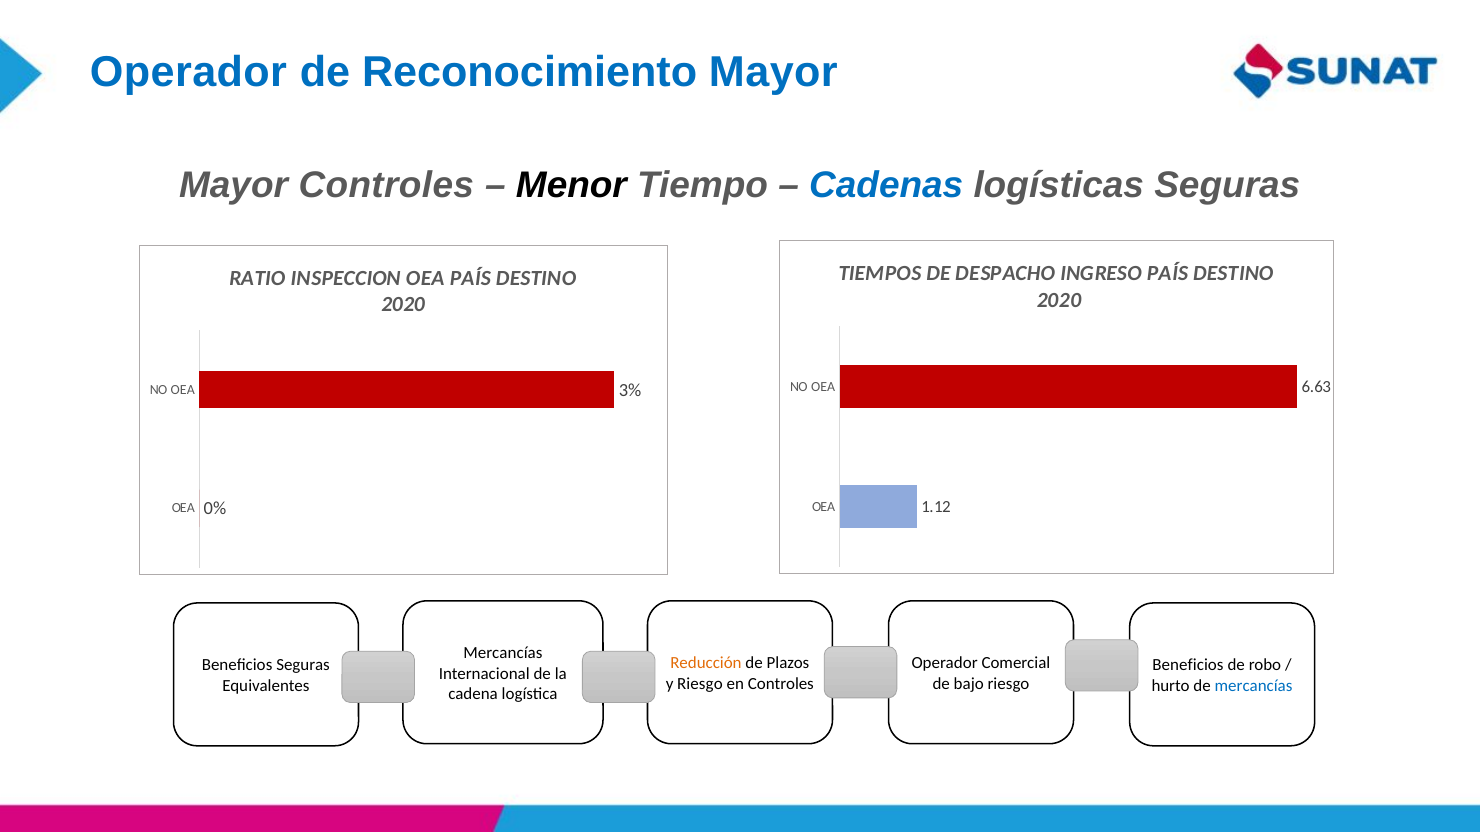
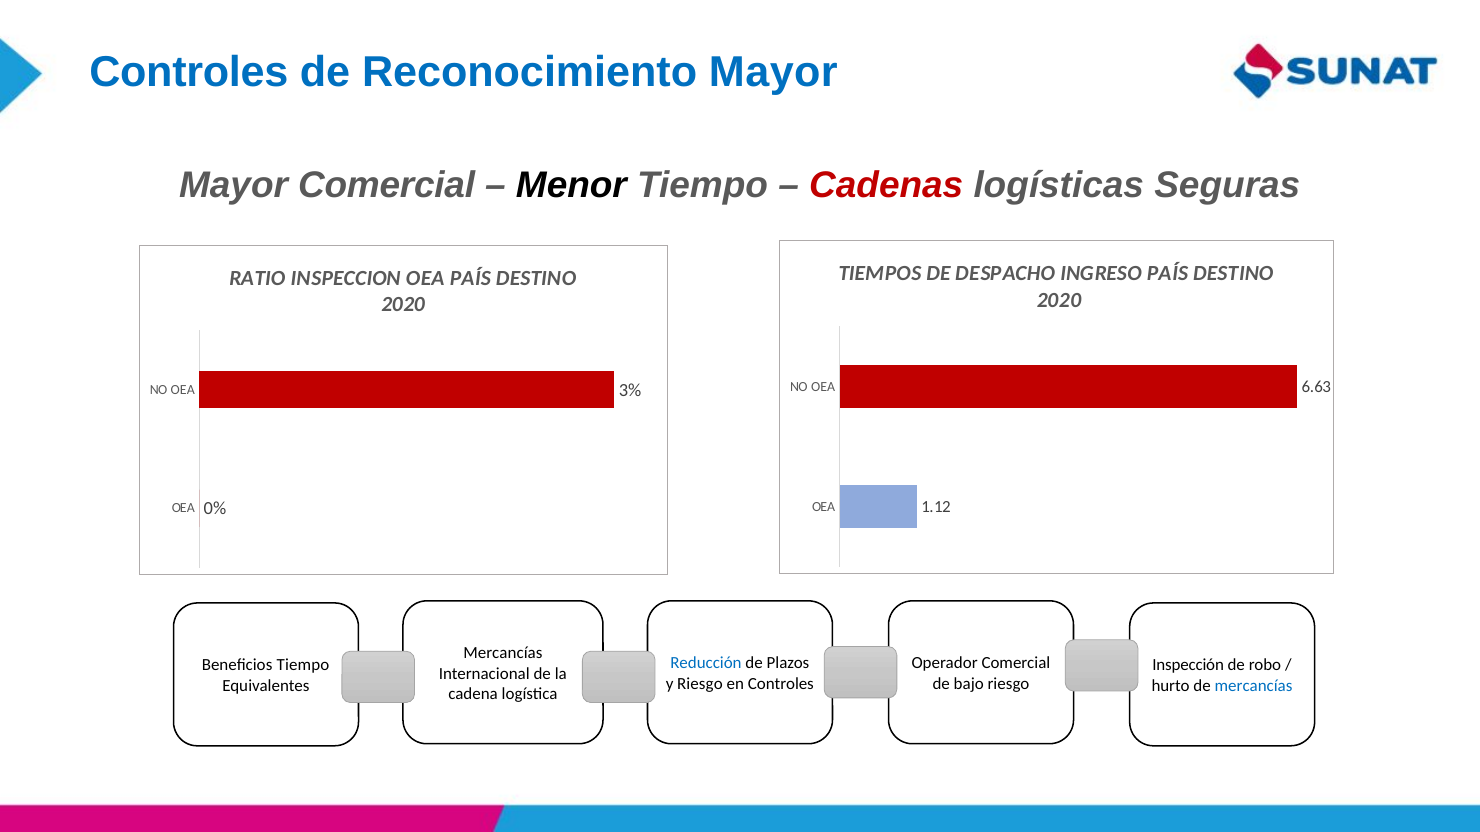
Operador: Operador -> Controles (189, 72)
Mayor Controles: Controles -> Comercial (387, 186)
Cadenas colour: blue -> red (886, 186)
Reducción colour: orange -> blue (706, 664)
Beneficios Seguras: Seguras -> Tiempo (303, 666)
Beneficios: Beneficios -> Inspección (1188, 666)
